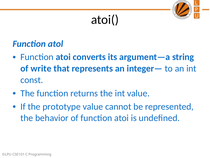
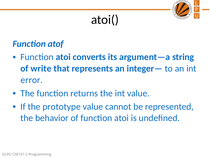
atol: atol -> atof (56, 44)
const: const -> error (32, 80)
